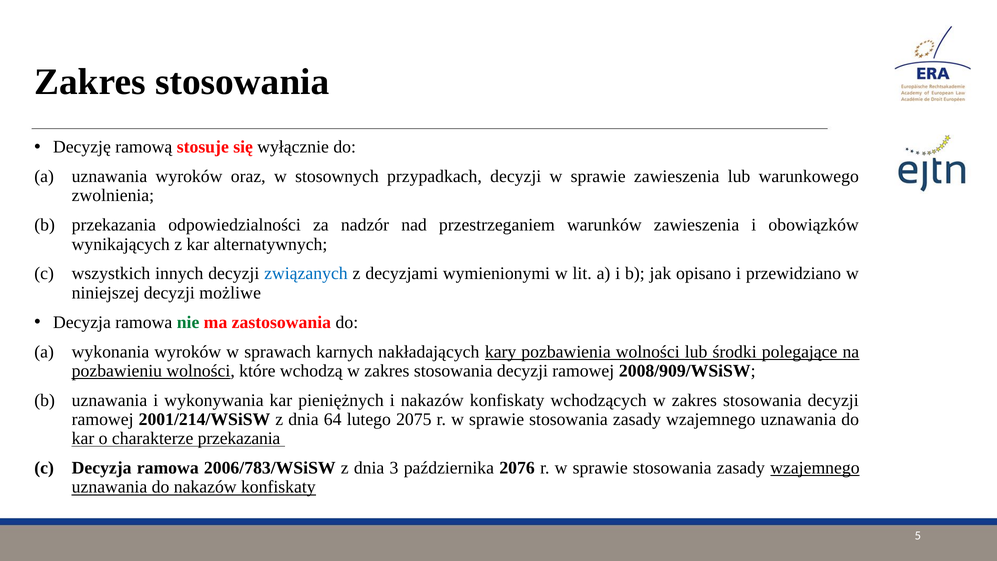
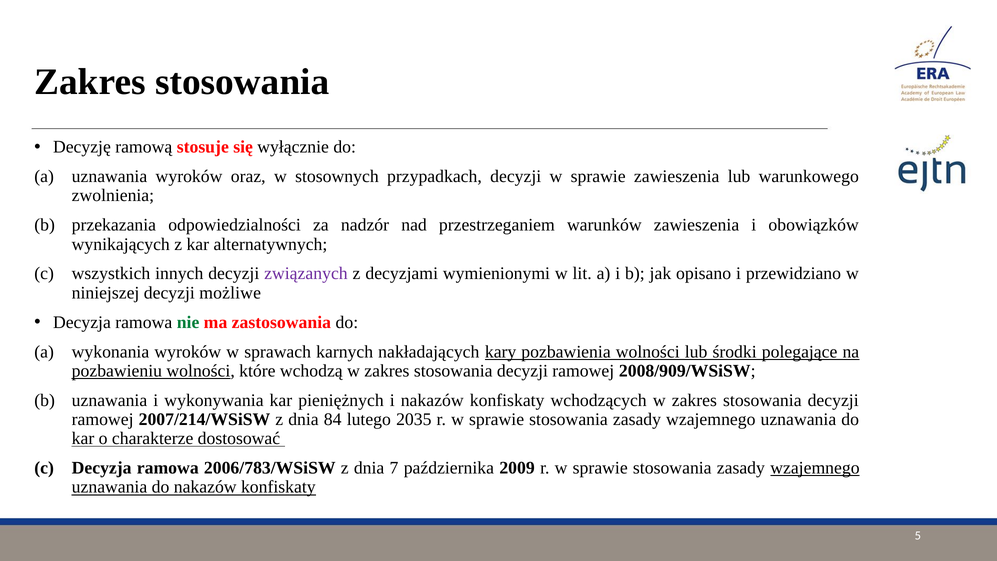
związanych colour: blue -> purple (306, 274)
2001/214/WSiSW: 2001/214/WSiSW -> 2007/214/WSiSW (204, 419)
64: 64 -> 84 (333, 419)
2075: 2075 -> 2035 (414, 419)
charakterze przekazania: przekazania -> dostosować (239, 438)
3: 3 -> 7 (394, 468)
2076: 2076 -> 2009 (517, 468)
